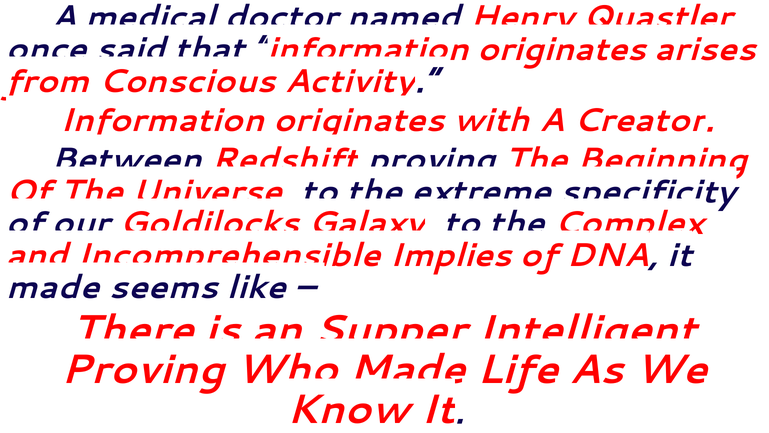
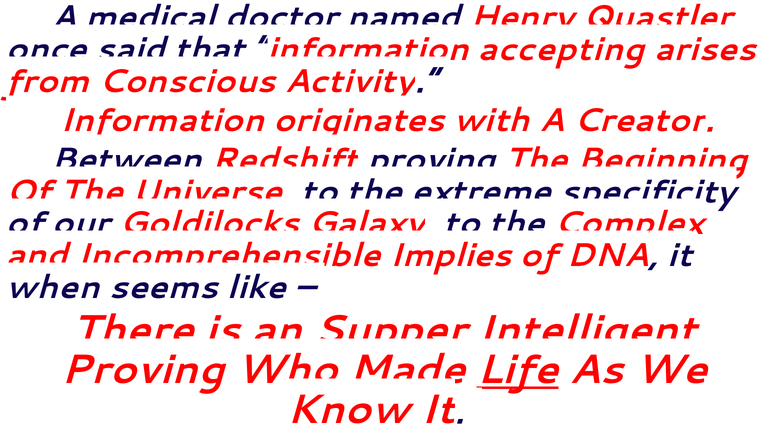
originates: originates -> accepting (561, 49)
made: made -> when (53, 287)
Life underline: none -> present (517, 370)
